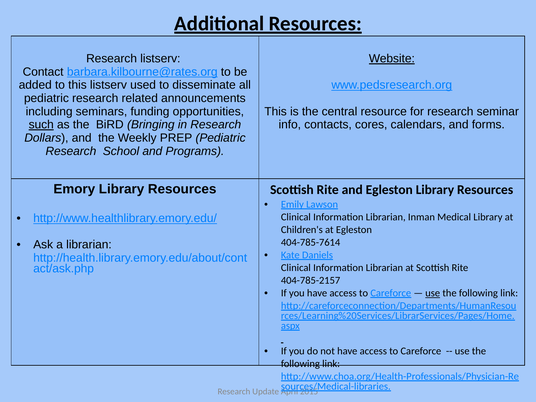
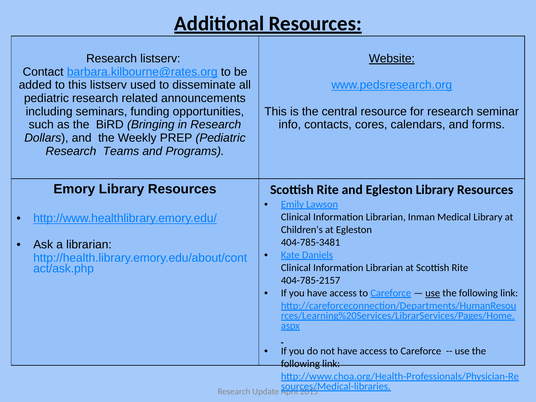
such underline: present -> none (41, 125)
School: School -> Teams (121, 151)
404-785-7614: 404-785-7614 -> 404-785-3481 (311, 242)
